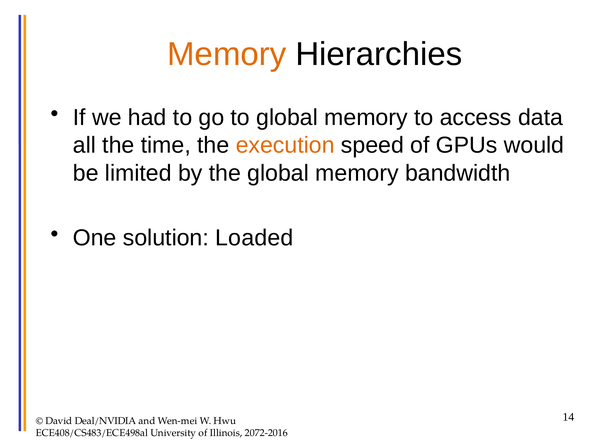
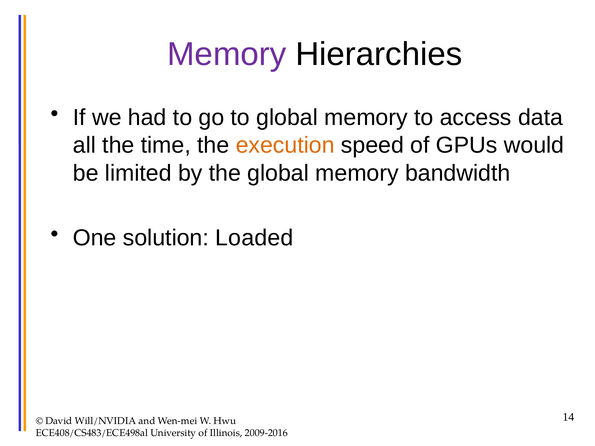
Memory colour: orange -> purple (227, 54)
Deal/NVIDIA: Deal/NVIDIA -> Will/NVIDIA (105, 421)
2072-2016: 2072-2016 -> 2009-2016 (266, 433)
